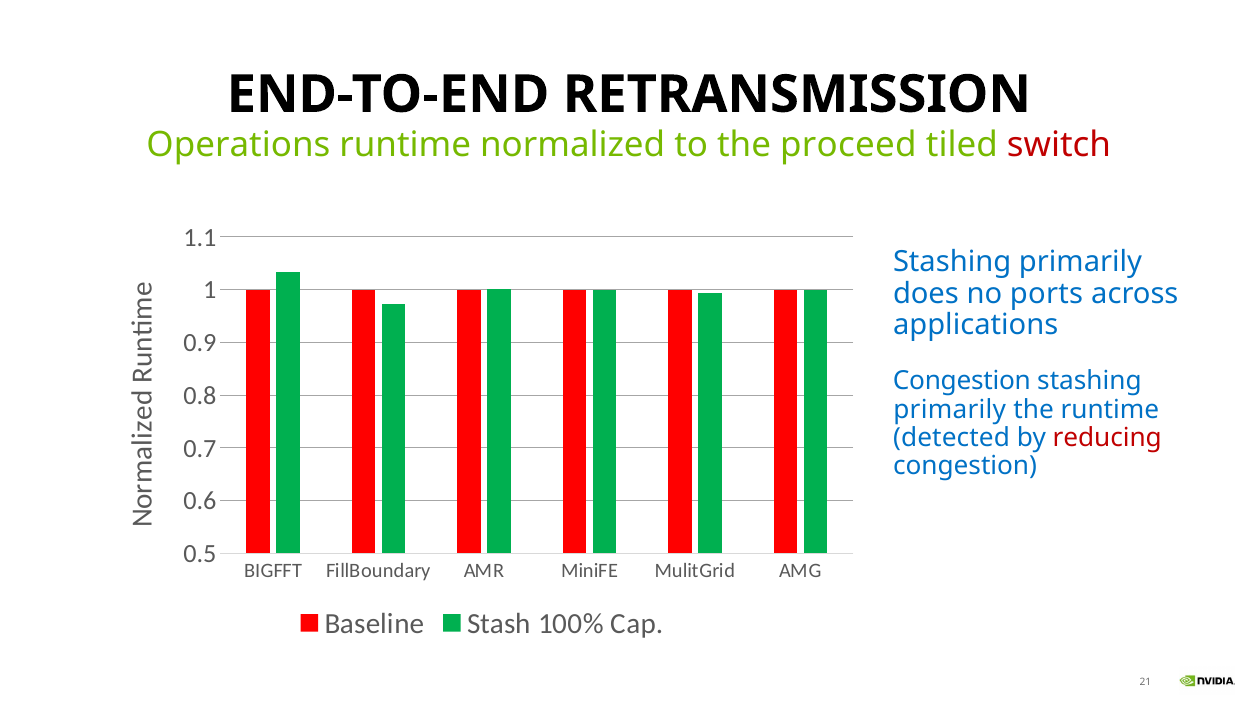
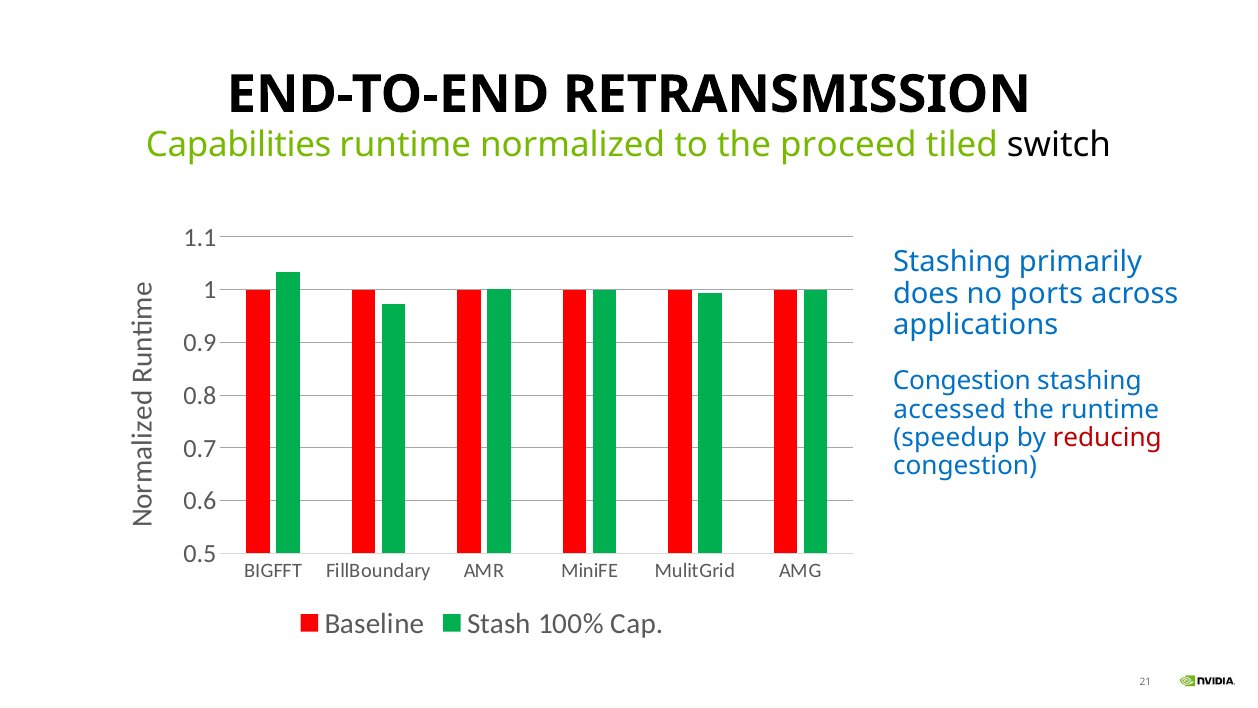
Operations: Operations -> Capabilities (239, 144)
switch colour: red -> black (1059, 144)
primarily: primarily -> accessed (950, 409)
detected: detected -> speedup (951, 438)
